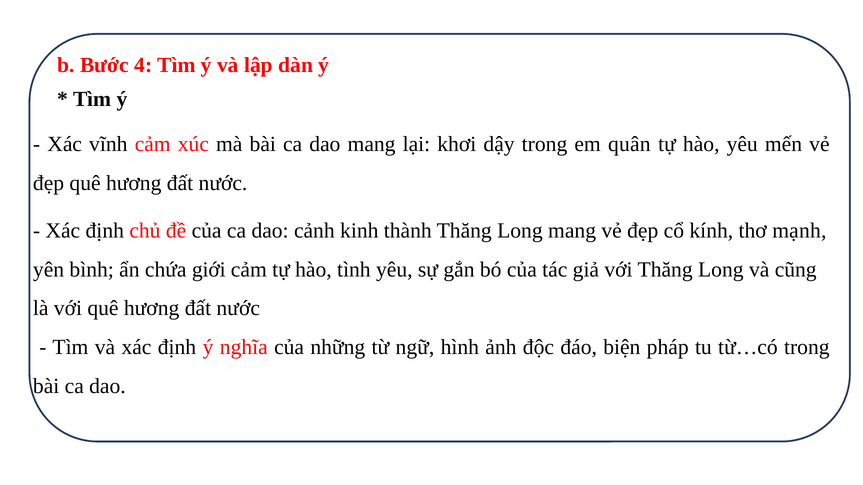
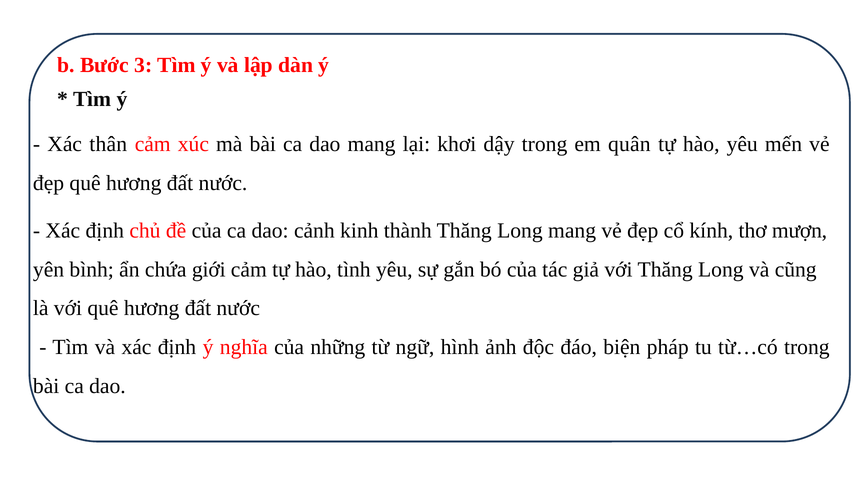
4: 4 -> 3 (143, 65)
vĩnh: vĩnh -> thân (108, 144)
mạnh: mạnh -> mượn (800, 231)
